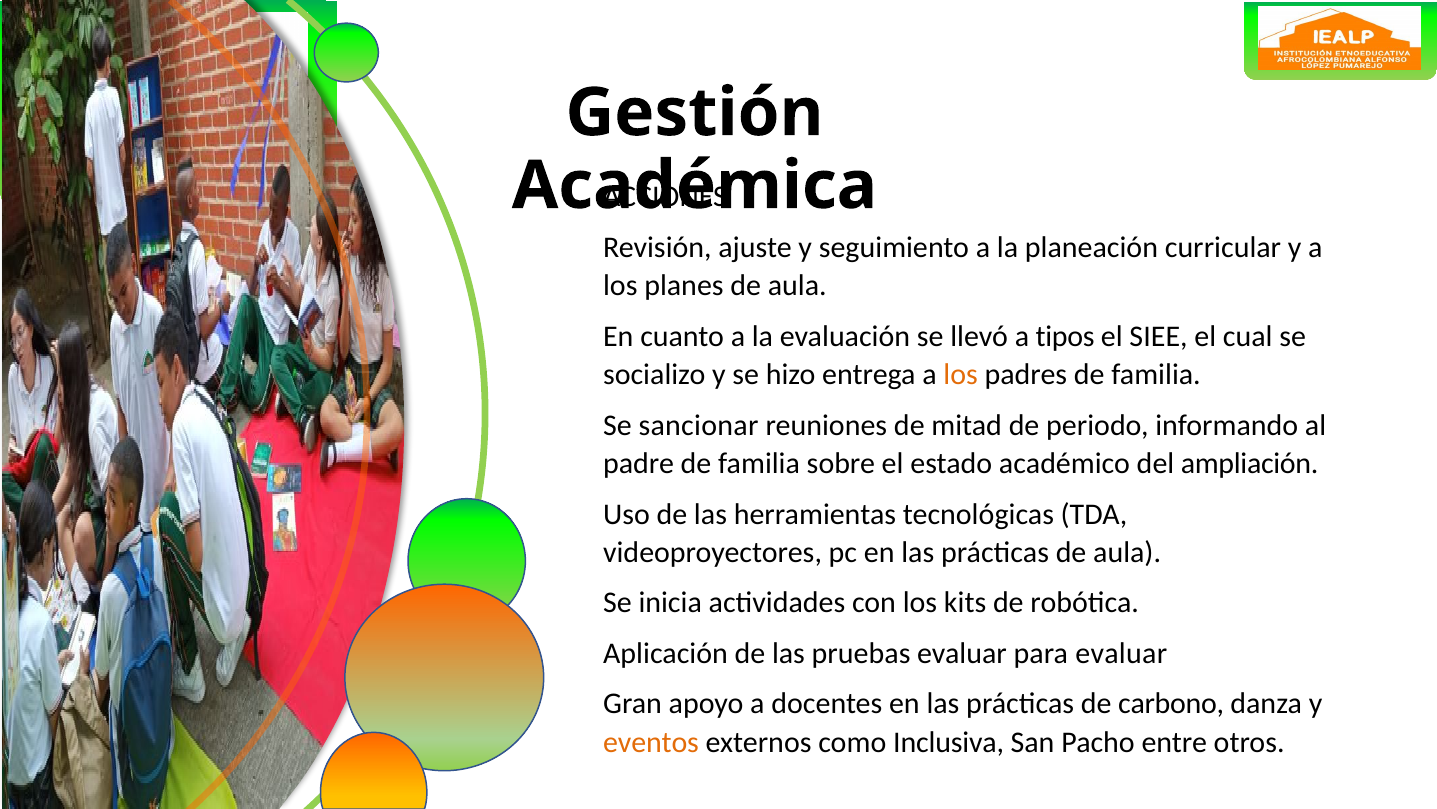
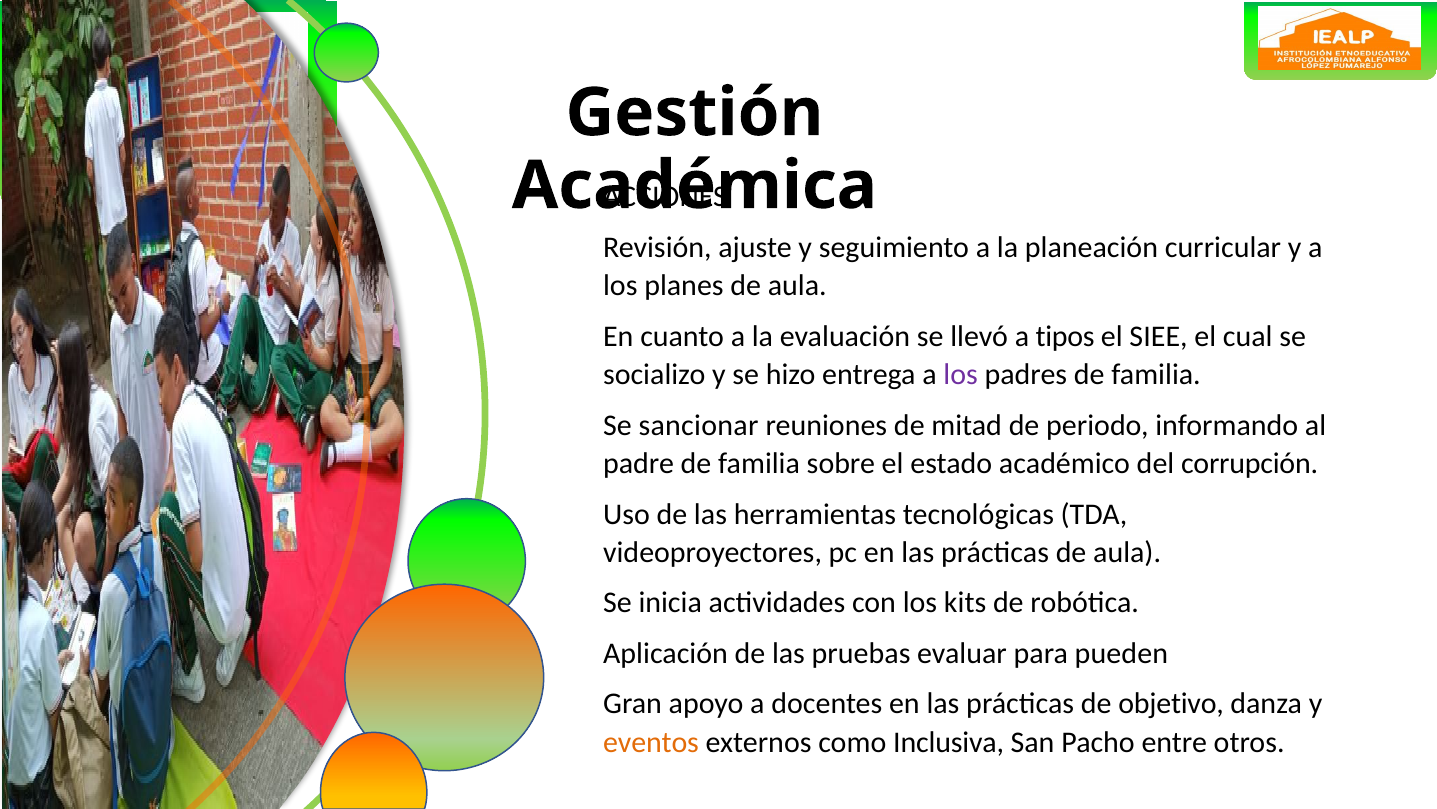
los colour: orange -> purple (961, 374)
ampliación: ampliación -> corrupción (1250, 463)
para evaluar: evaluar -> pueden (1121, 653)
carbono: carbono -> objetivo (1171, 703)
